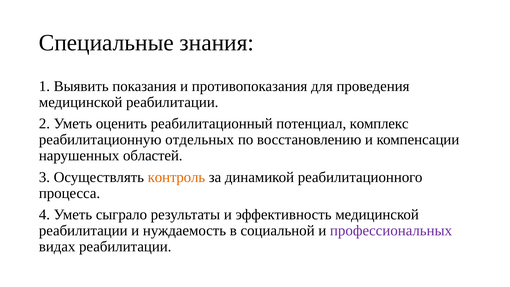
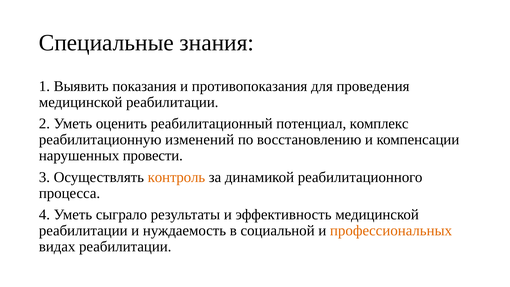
отдельных: отдельных -> изменений (200, 140)
областей: областей -> провести (153, 156)
профессиональных colour: purple -> orange (391, 230)
